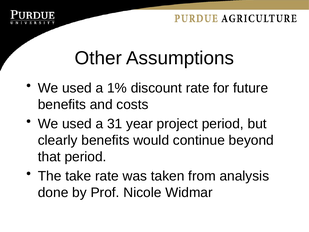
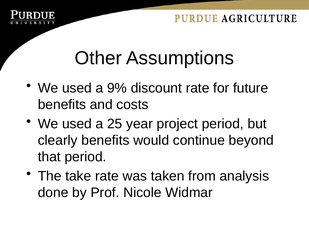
1%: 1% -> 9% (117, 88)
31: 31 -> 25 (115, 124)
